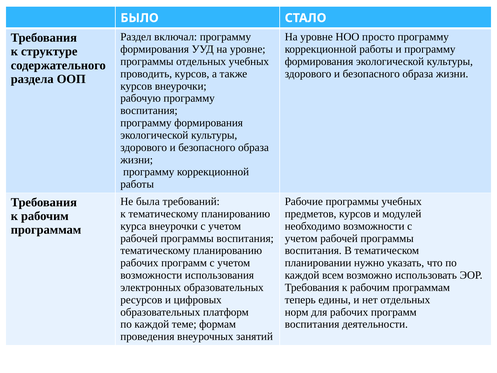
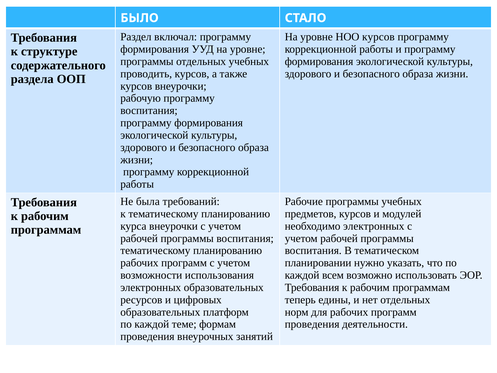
НОО просто: просто -> курсов (378, 37)
необходимо возможности: возможности -> электронных (374, 226)
воспитания: воспитания -> проведения (312, 324)
